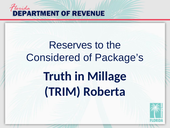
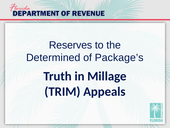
Considered: Considered -> Determined (53, 57)
Roberta: Roberta -> Appeals (104, 91)
